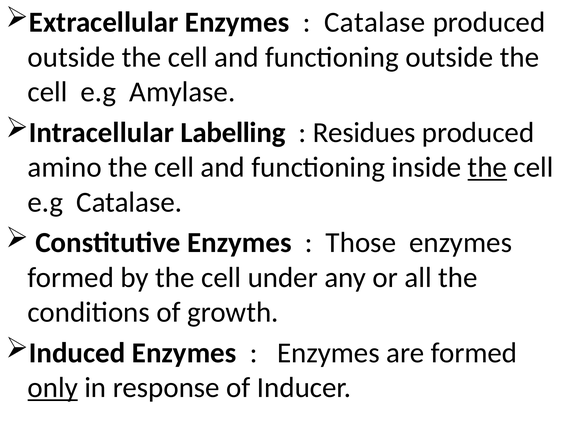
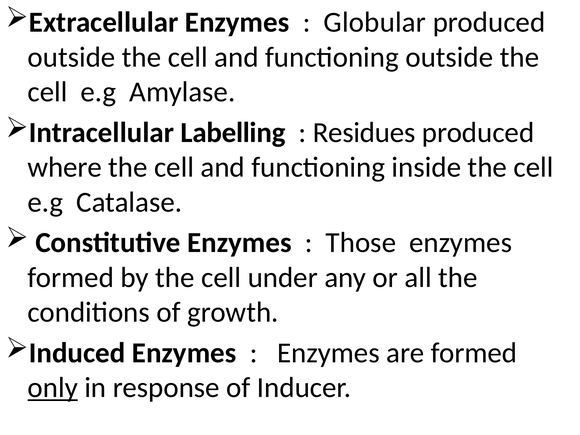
Catalase: Catalase -> Globular (375, 22)
amino: amino -> where (65, 167)
the underline: present -> none (487, 167)
